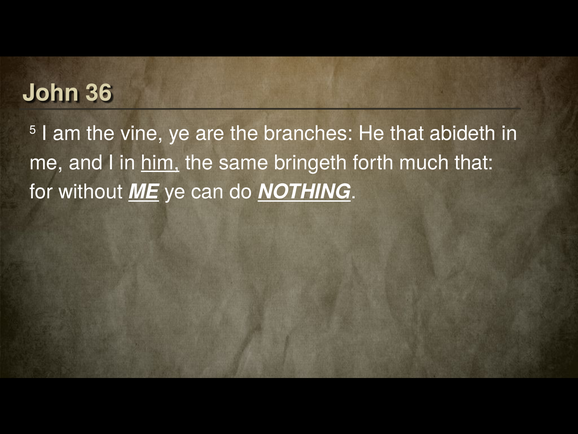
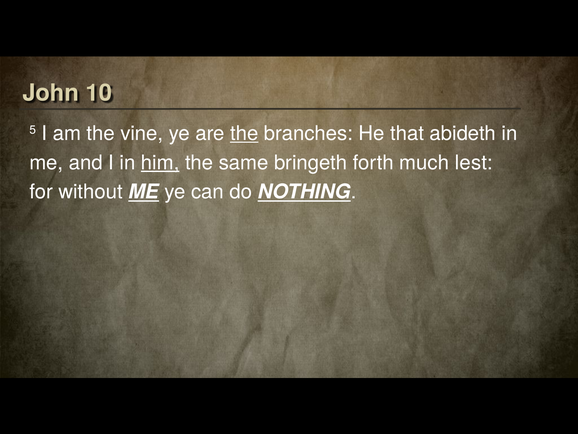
36: 36 -> 10 (99, 93)
the underline: none -> present (244, 133)
much that: that -> lest (474, 162)
